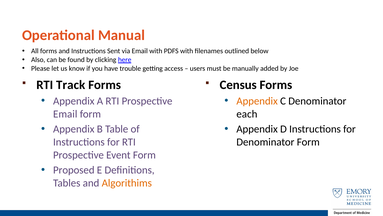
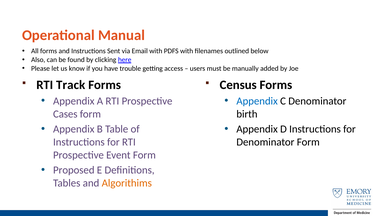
Appendix colour: orange -> blue (257, 101)
Email: Email -> Cases (65, 114)
each: each -> birth (247, 114)
